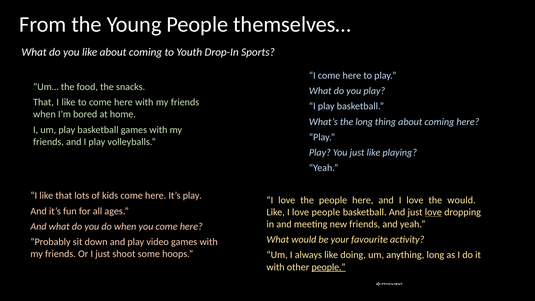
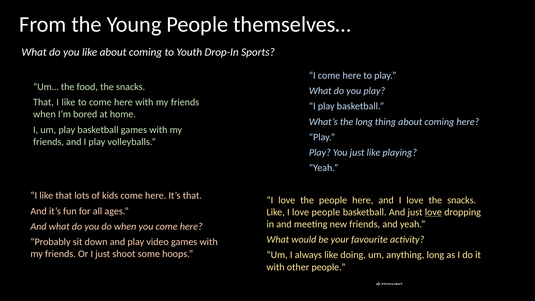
It’s play: play -> that (192, 196)
love the would: would -> snacks (462, 200)
people underline: present -> none (329, 267)
